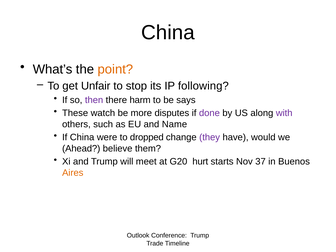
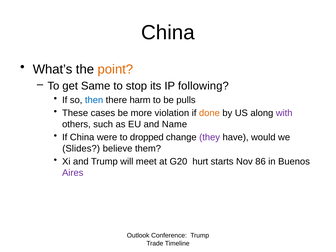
Unfair: Unfair -> Same (96, 86)
then colour: purple -> blue (94, 100)
says: says -> pulls (186, 100)
watch: watch -> cases (103, 113)
disputes: disputes -> violation (172, 113)
done colour: purple -> orange (209, 113)
Ahead: Ahead -> Slides (81, 149)
37: 37 -> 86 (261, 162)
Aires colour: orange -> purple (73, 173)
